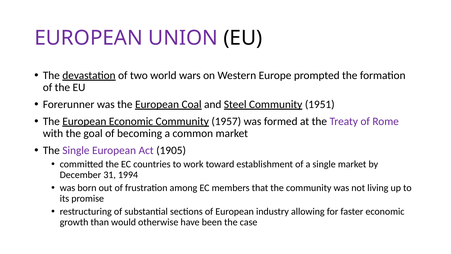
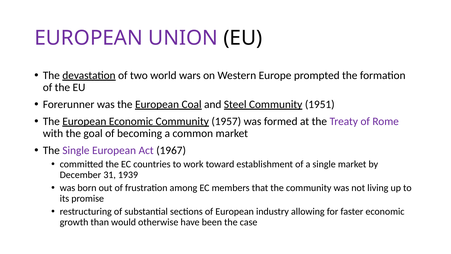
1905: 1905 -> 1967 (171, 150)
1994: 1994 -> 1939 (128, 175)
